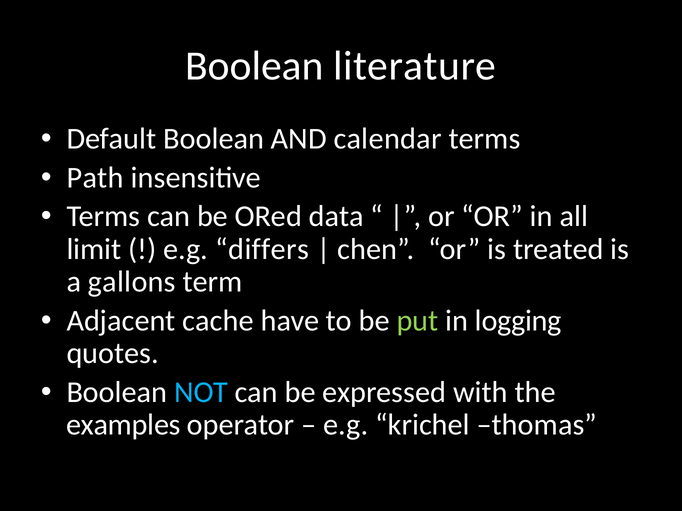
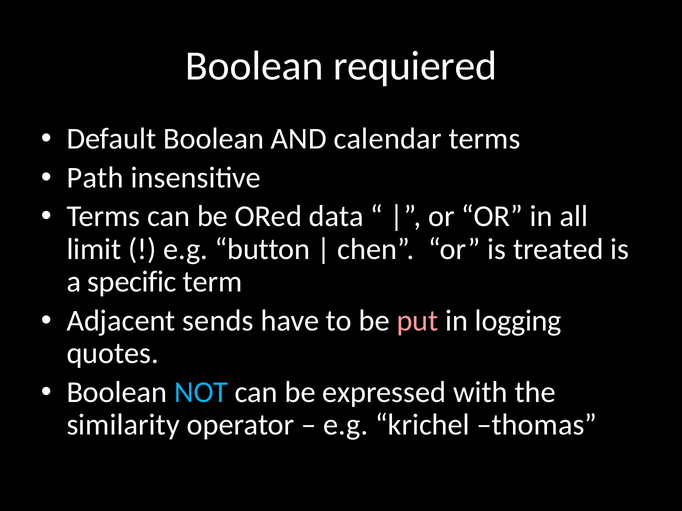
literature: literature -> requiered (415, 66)
differs: differs -> button (262, 249)
gallons: gallons -> specific (132, 282)
cache: cache -> sends (218, 321)
put colour: light green -> pink (418, 321)
examples: examples -> similarity (123, 425)
